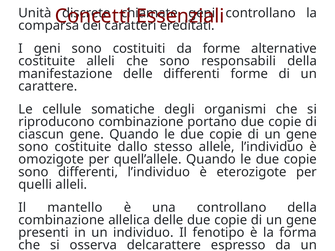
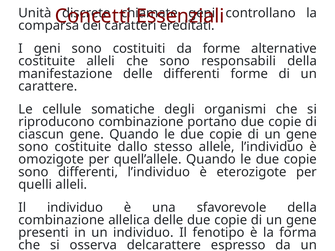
Il mantello: mantello -> individuo (75, 208)
una controllano: controllano -> sfavorevole (232, 208)
